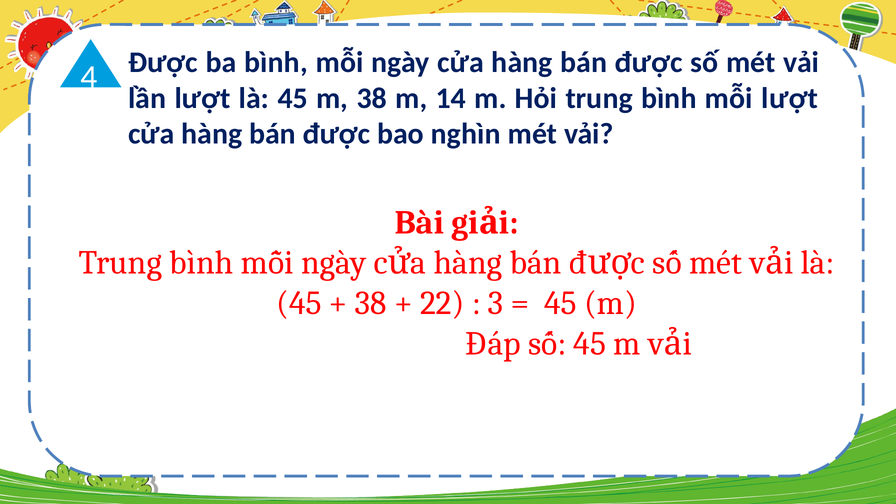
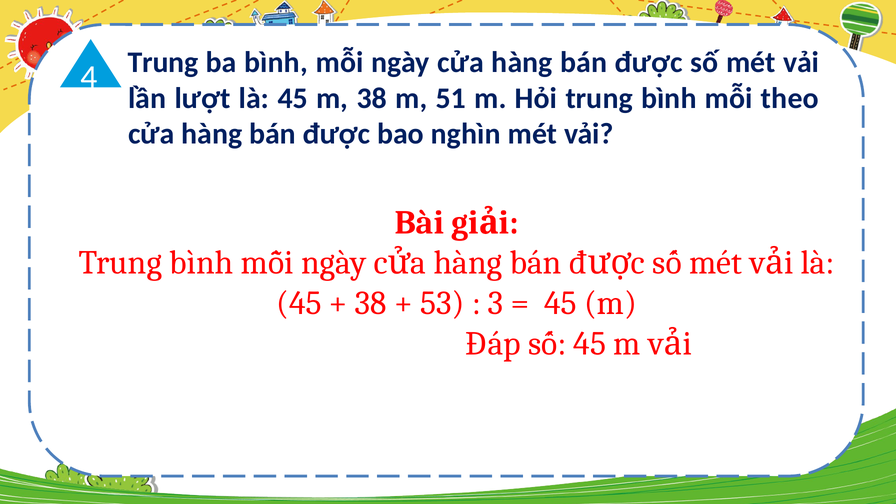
4 Được: Được -> Trung (163, 62)
14: 14 -> 51 (451, 98)
mỗi lượt: lượt -> theo (790, 98)
22: 22 -> 53 (442, 303)
